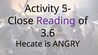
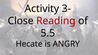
5-: 5- -> 3- (66, 9)
Reading colour: purple -> red (56, 21)
3.6: 3.6 -> 5.5 (48, 33)
